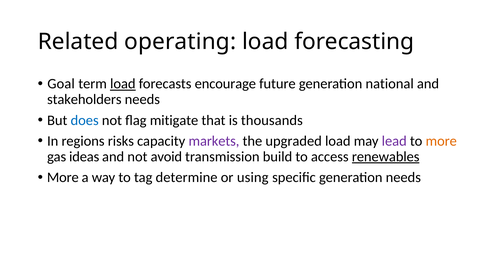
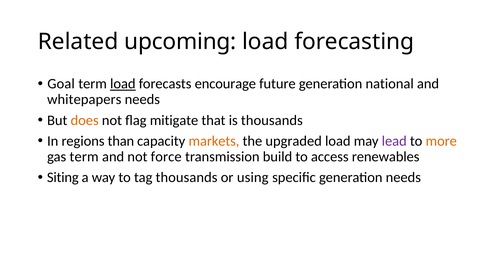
operating: operating -> upcoming (180, 42)
stakeholders: stakeholders -> whitepapers (84, 99)
does colour: blue -> orange (85, 120)
risks: risks -> than (121, 141)
markets colour: purple -> orange (214, 141)
gas ideas: ideas -> term (84, 157)
avoid: avoid -> force (166, 157)
renewables underline: present -> none (386, 157)
More: More -> Siting (63, 178)
tag determine: determine -> thousands (187, 178)
